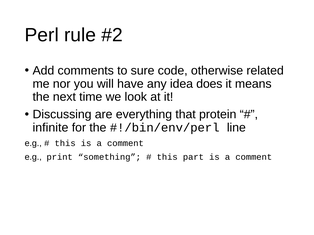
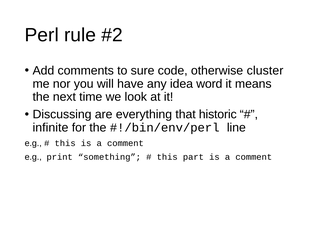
related: related -> cluster (265, 71)
does: does -> word (209, 84)
protein: protein -> historic (218, 115)
